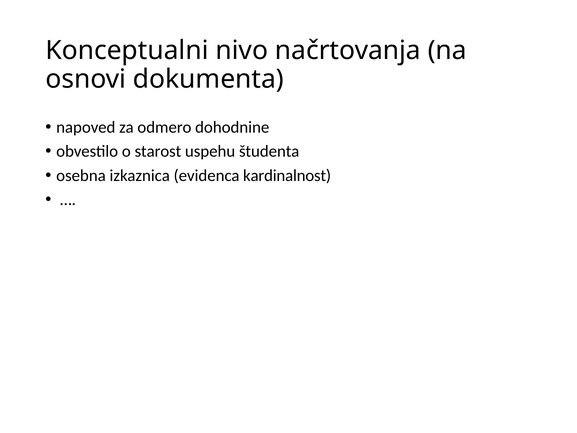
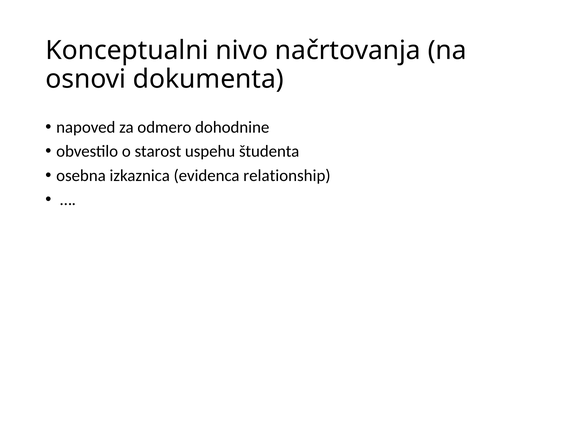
kardinalnost: kardinalnost -> relationship (287, 175)
